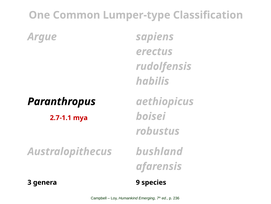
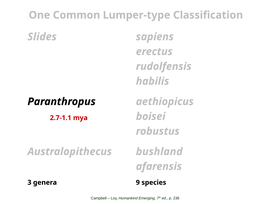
Argue: Argue -> Slides (42, 37)
